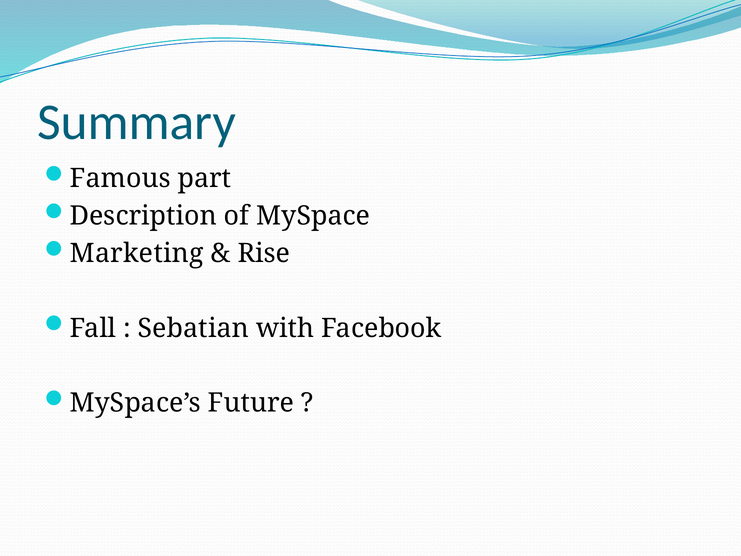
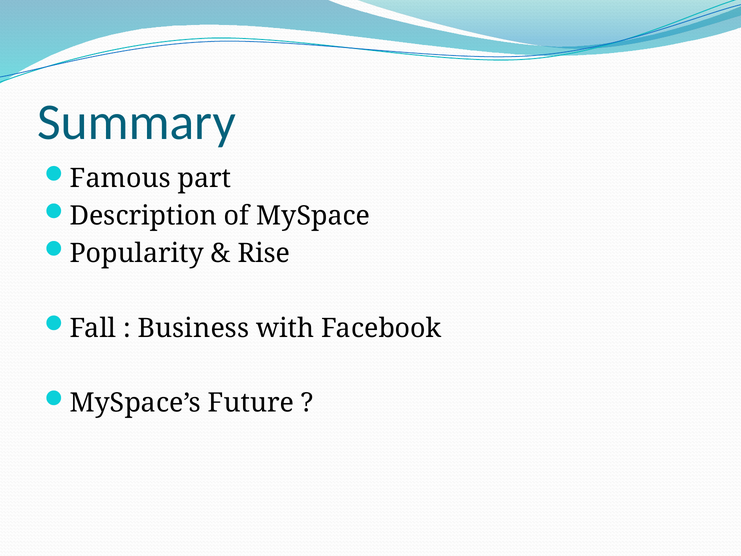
Marketing: Marketing -> Popularity (137, 253)
Sebatian: Sebatian -> Business (193, 328)
